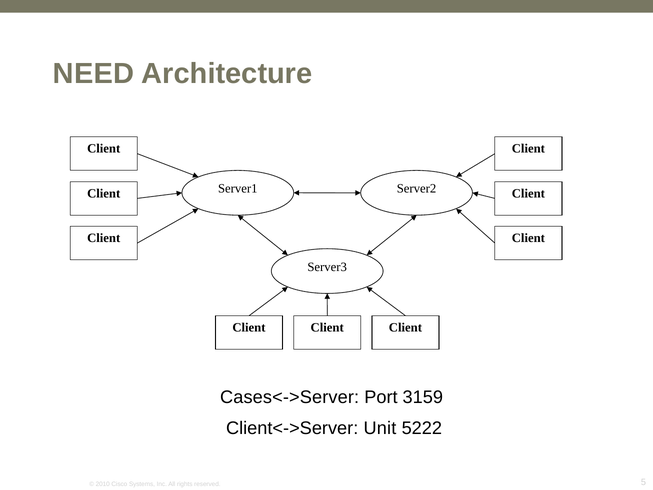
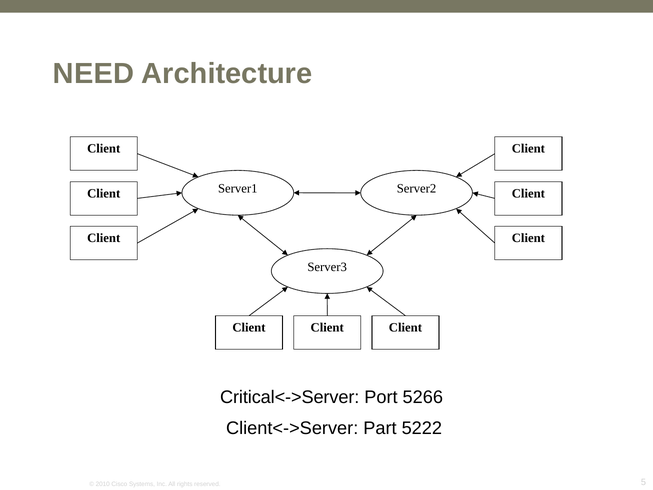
Cases<->Server: Cases<->Server -> Critical<->Server (290, 397)
3159: 3159 -> 5266 (423, 397)
Unit: Unit -> Part (380, 428)
